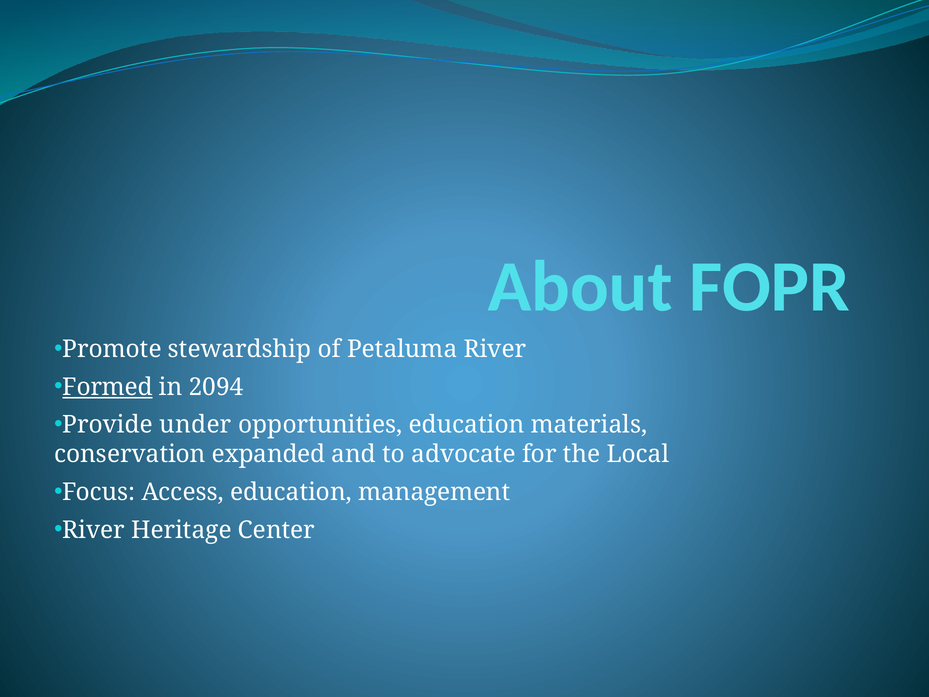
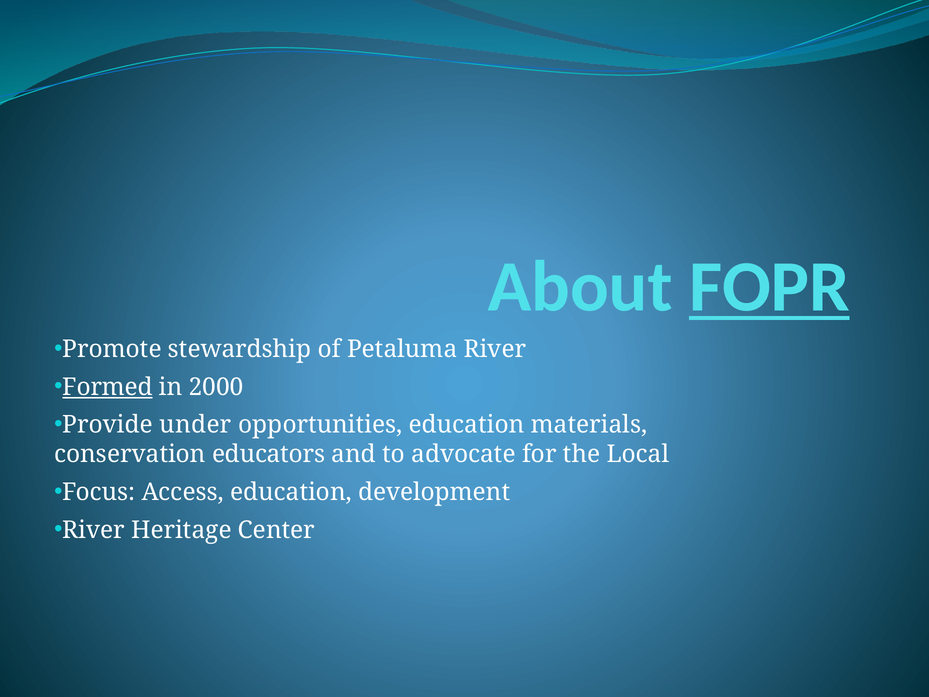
FOPR underline: none -> present (769, 287)
2094: 2094 -> 2000 (216, 387)
expanded: expanded -> educators (269, 454)
management: management -> development (434, 492)
